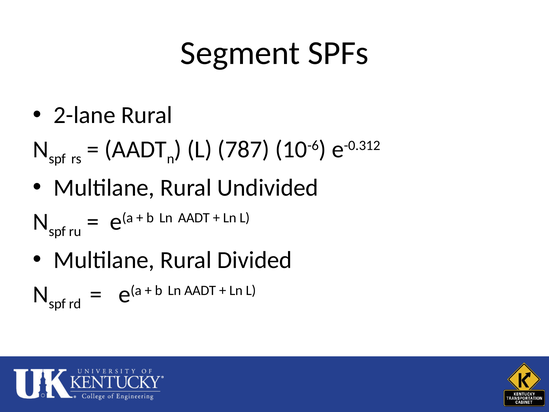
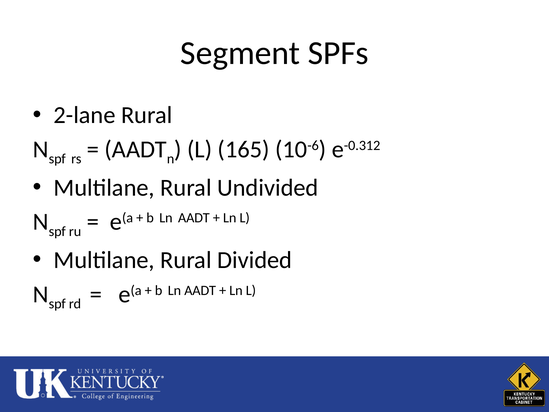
787: 787 -> 165 (244, 149)
